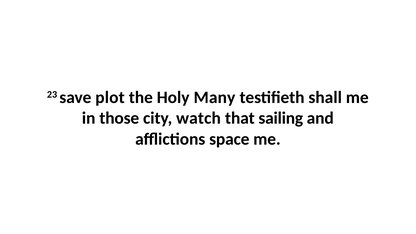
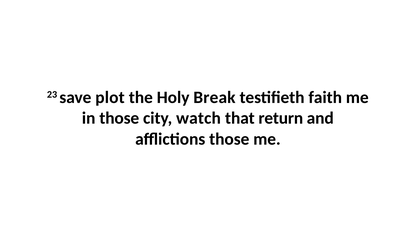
Many: Many -> Break (214, 97)
shall: shall -> faith (325, 97)
sailing: sailing -> return (281, 118)
afflictions space: space -> those (229, 139)
